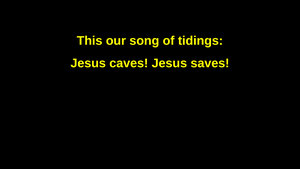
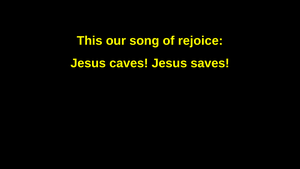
tidings: tidings -> rejoice (200, 41)
